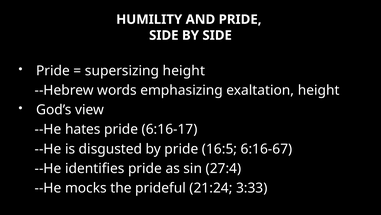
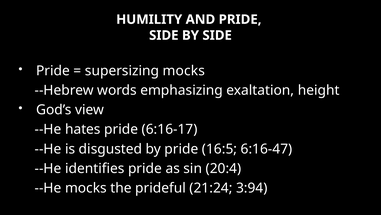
supersizing height: height -> mocks (184, 71)
6:16-67: 6:16-67 -> 6:16-47 (266, 149)
27:4: 27:4 -> 20:4 (223, 168)
3:33: 3:33 -> 3:94 (252, 187)
